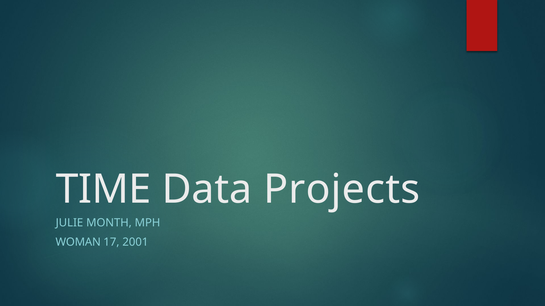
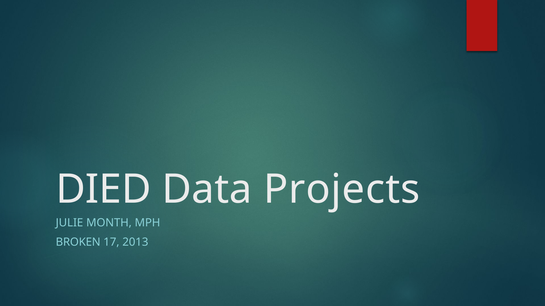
TIME: TIME -> DIED (104, 190)
WOMAN: WOMAN -> BROKEN (78, 243)
2001: 2001 -> 2013 (135, 243)
